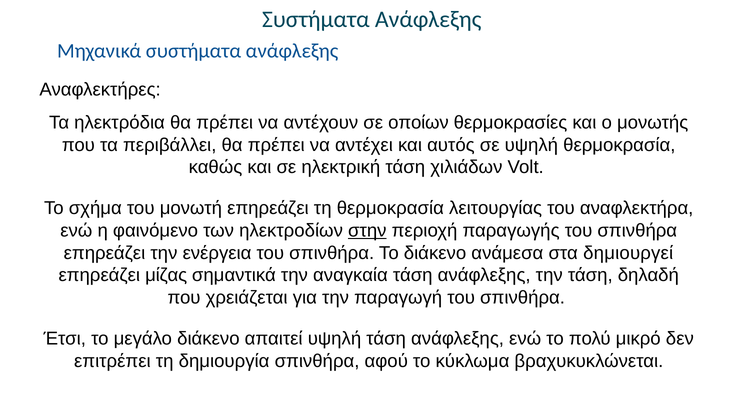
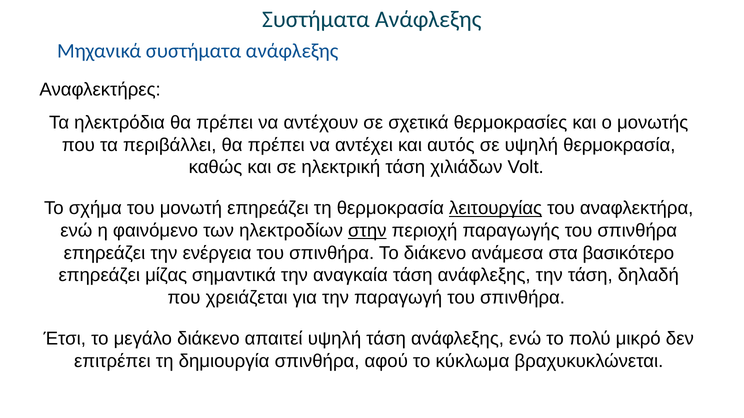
οποίων: οποίων -> σχετικά (418, 123)
λειτουργίας underline: none -> present (496, 209)
δημιουργεί: δημιουργεί -> βασικότερο (628, 253)
